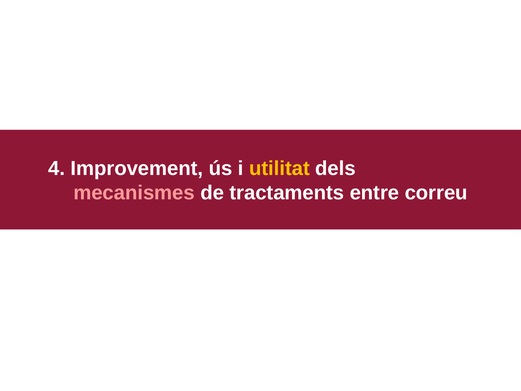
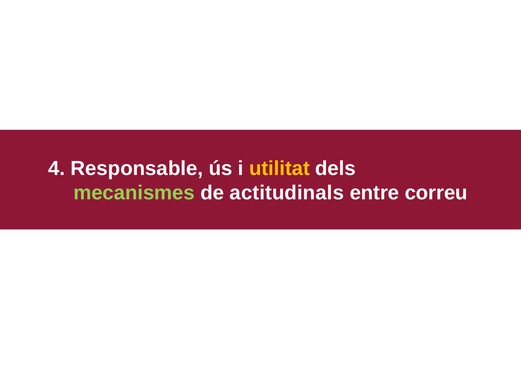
Improvement: Improvement -> Responsable (137, 168)
mecanismes colour: pink -> light green (134, 193)
tractaments: tractaments -> actitudinals (287, 193)
